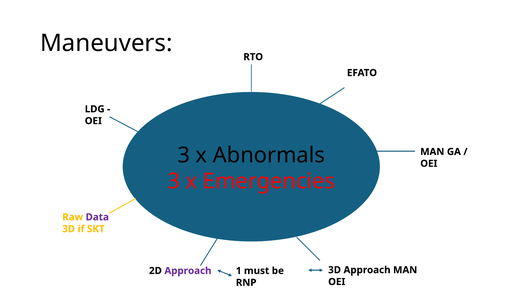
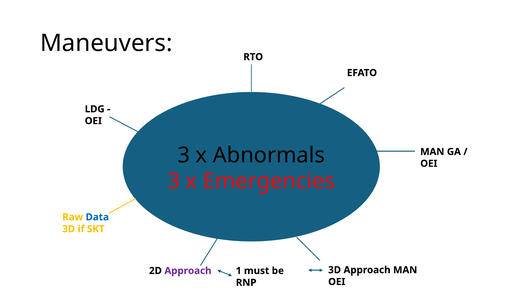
Data colour: purple -> blue (97, 217)
